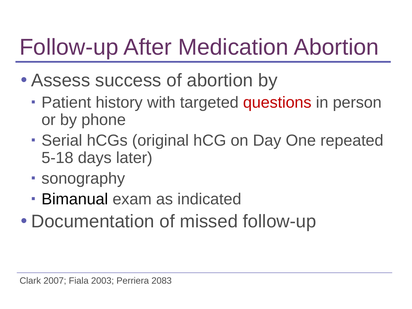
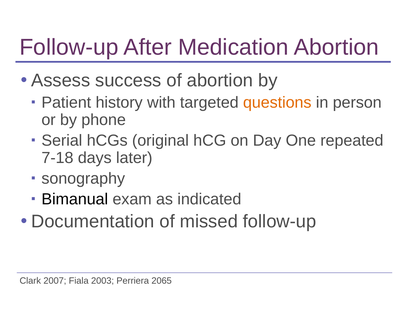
questions colour: red -> orange (277, 103)
5-18: 5-18 -> 7-18 (57, 158)
2083: 2083 -> 2065 (162, 281)
